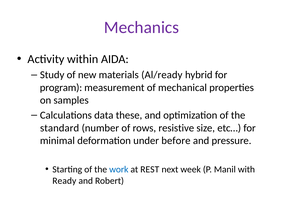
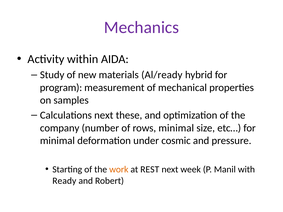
Calculations data: data -> next (104, 115)
standard: standard -> company (60, 128)
rows resistive: resistive -> minimal (176, 128)
before: before -> cosmic (176, 141)
work colour: blue -> orange (119, 170)
